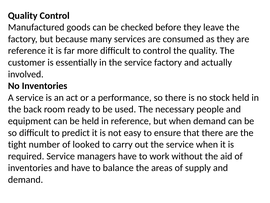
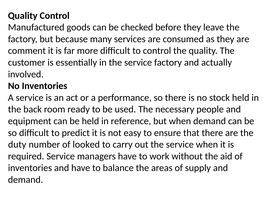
reference: reference -> comment (27, 51)
tight: tight -> duty (17, 144)
